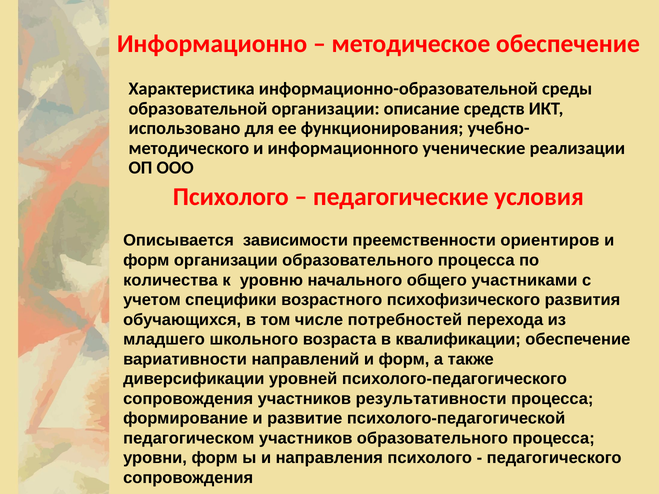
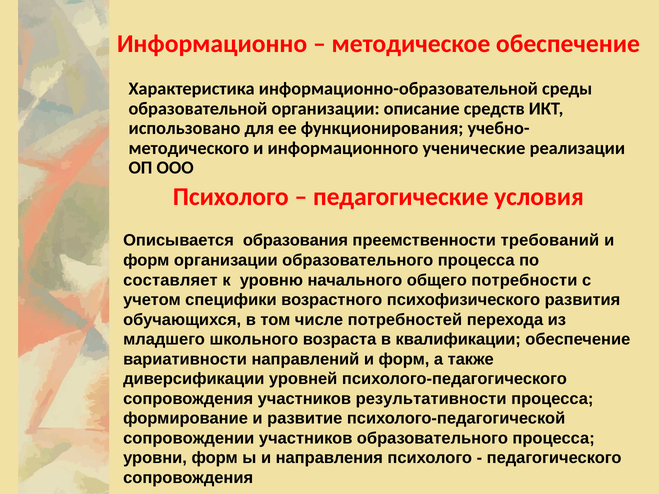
зависимости: зависимости -> образования (295, 241)
ориентиров: ориентиров -> требований (550, 241)
количества: количества -> составляет (170, 280)
участниками: участниками -> потребности (524, 280)
педагогическом: педагогическом -> сопровождении (189, 438)
